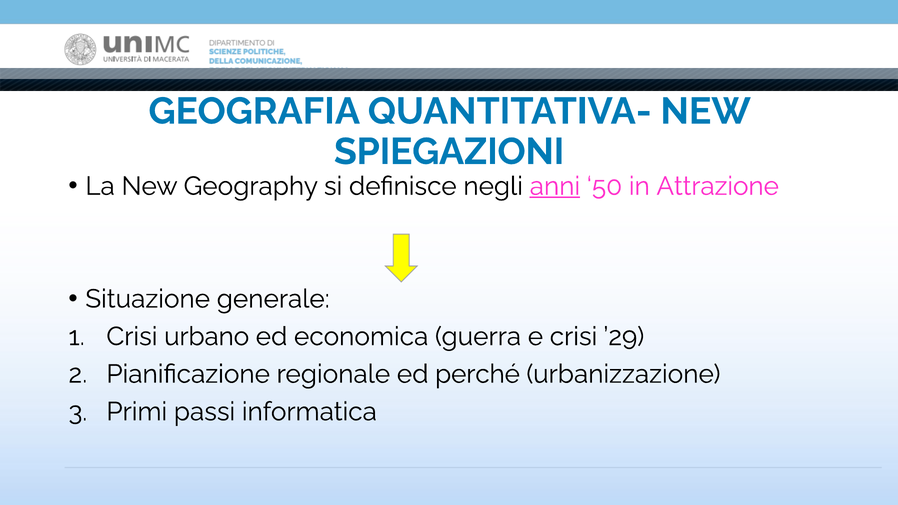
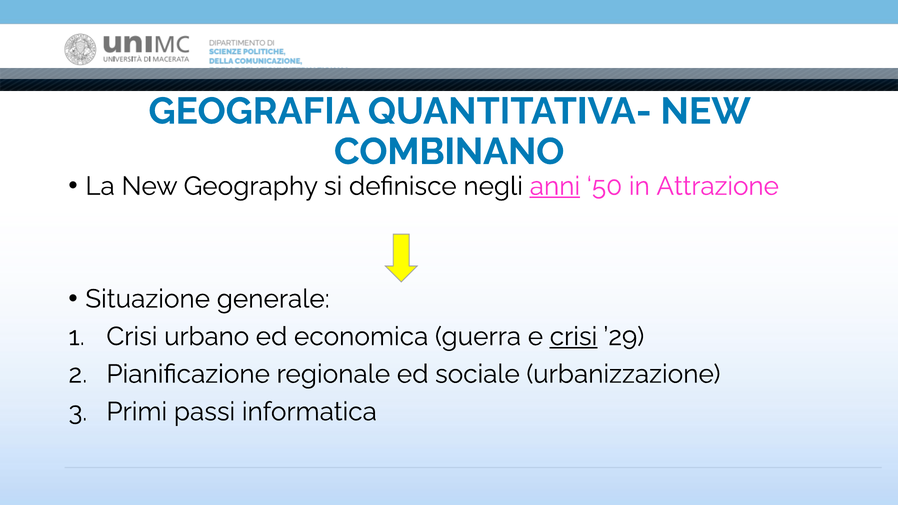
SPIEGAZIONI: SPIEGAZIONI -> COMBINANO (449, 152)
crisi underline: none -> present (574, 337)
perché: perché -> sociale (477, 374)
